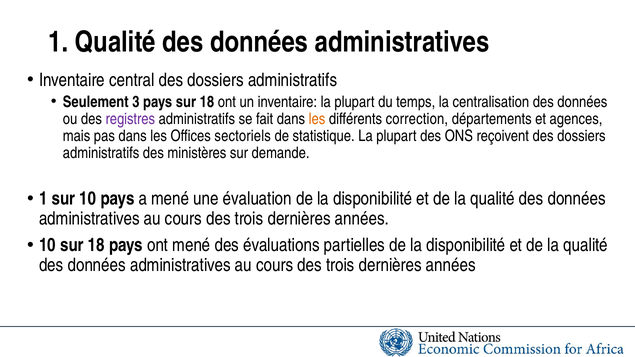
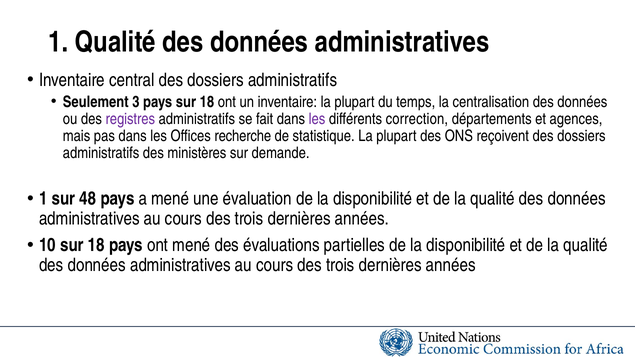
les colour: orange -> purple (317, 119)
sectoriels: sectoriels -> recherche (243, 136)
sur 10: 10 -> 48 (88, 199)
